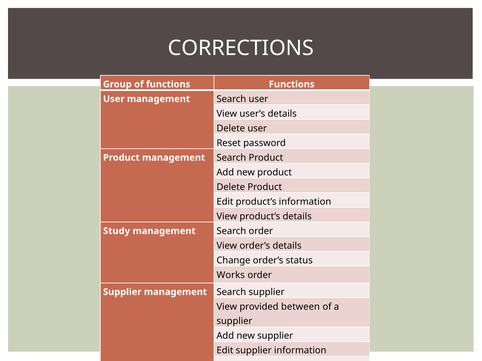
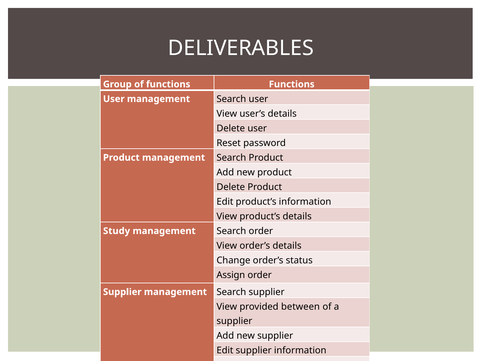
CORRECTIONS: CORRECTIONS -> DELIVERABLES (241, 48)
Works: Works -> Assign (231, 275)
